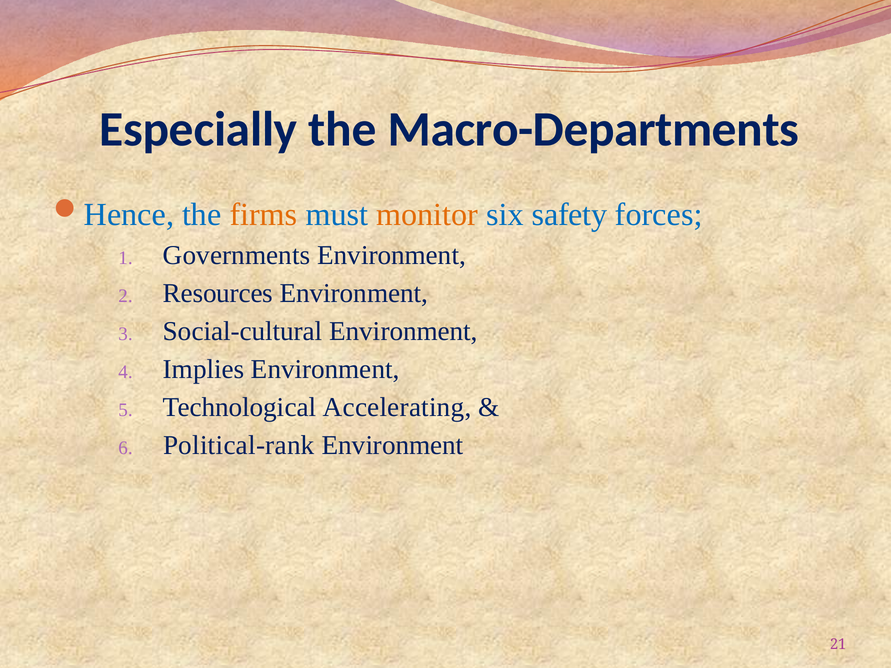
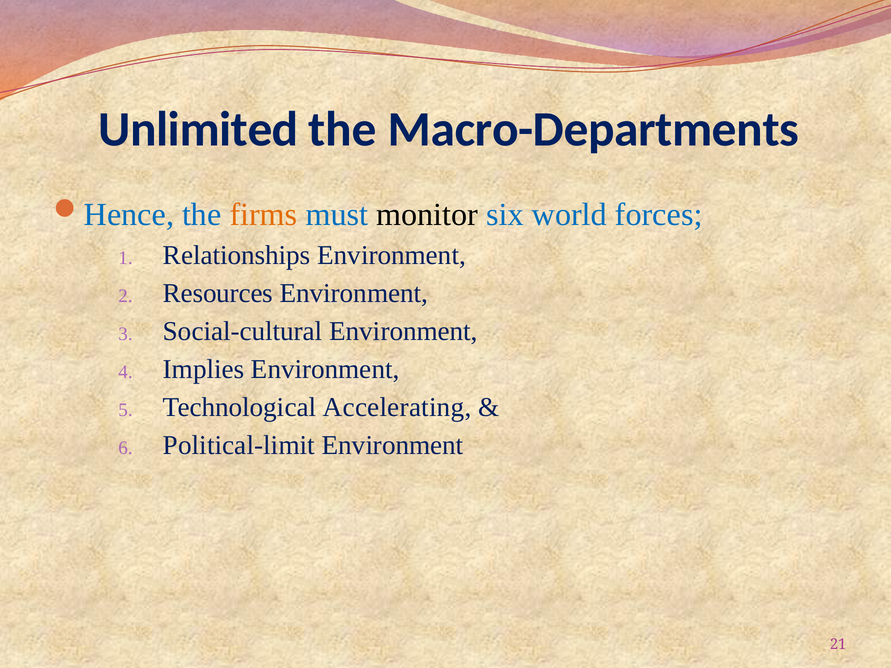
Especially: Especially -> Unlimited (198, 130)
monitor colour: orange -> black (427, 215)
safety: safety -> world (569, 215)
Governments: Governments -> Relationships (237, 255)
Political-rank: Political-rank -> Political-limit (239, 446)
